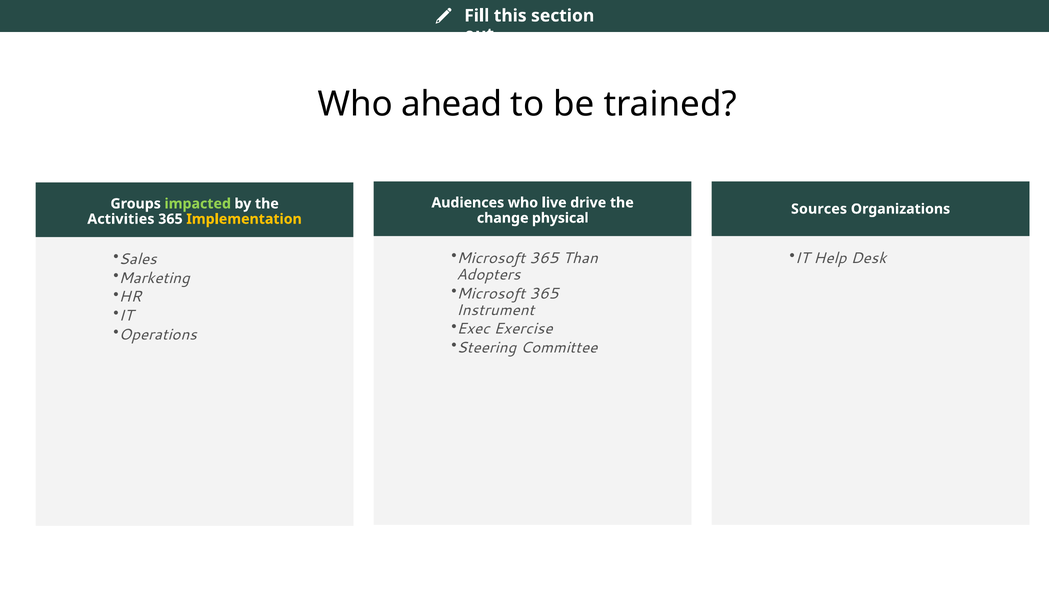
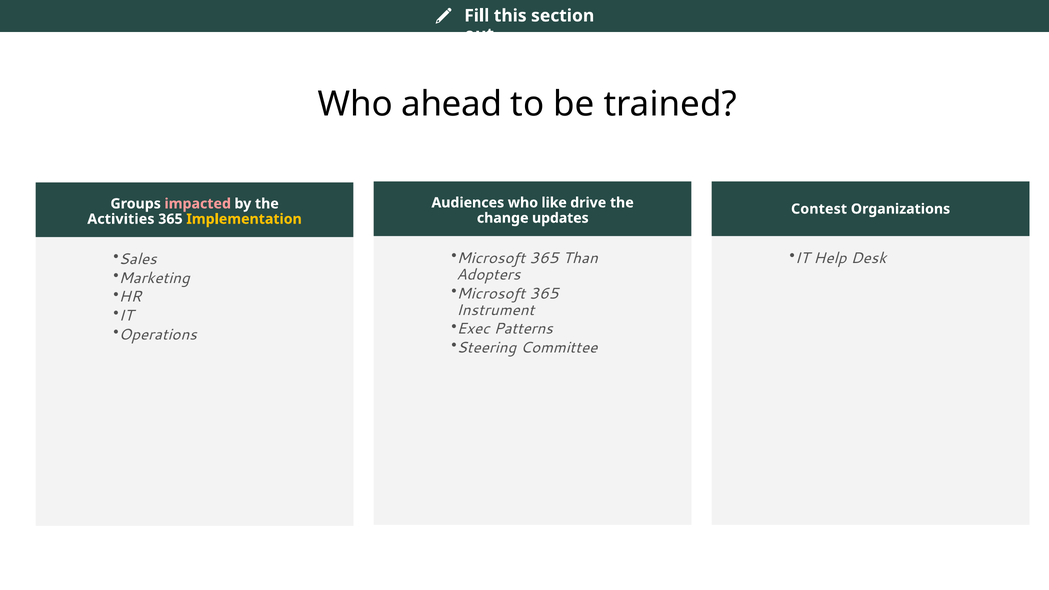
live: live -> like (554, 203)
impacted colour: light green -> pink (198, 204)
Sources: Sources -> Contest (819, 209)
physical: physical -> updates (560, 218)
Exercise: Exercise -> Patterns (523, 329)
